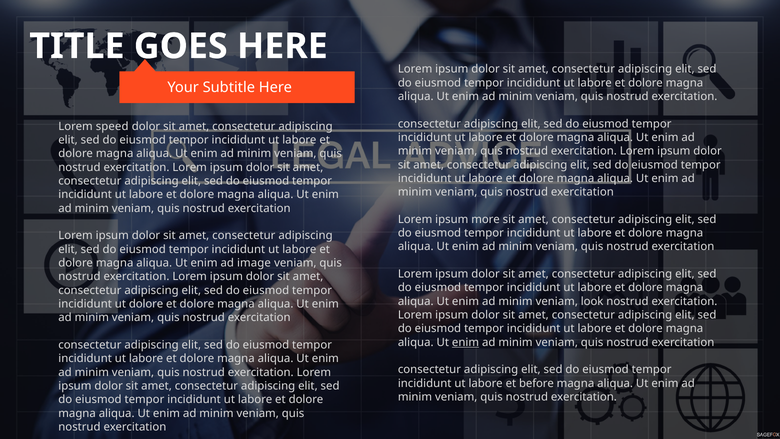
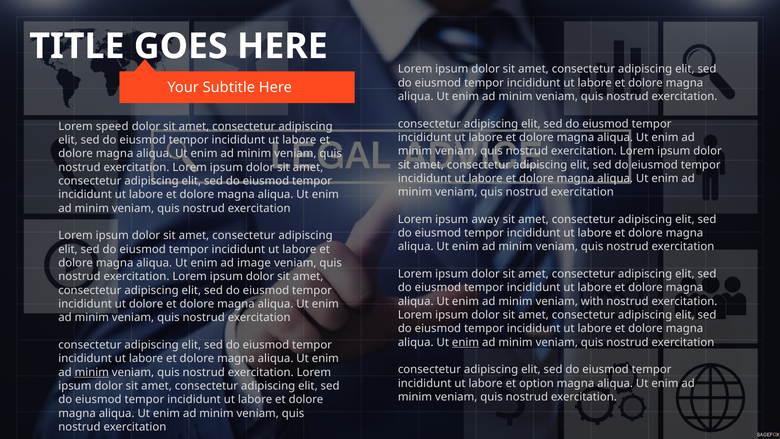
more: more -> away (485, 219)
look: look -> with (592, 301)
minim underline: none -> present (92, 372)
before: before -> option (536, 383)
